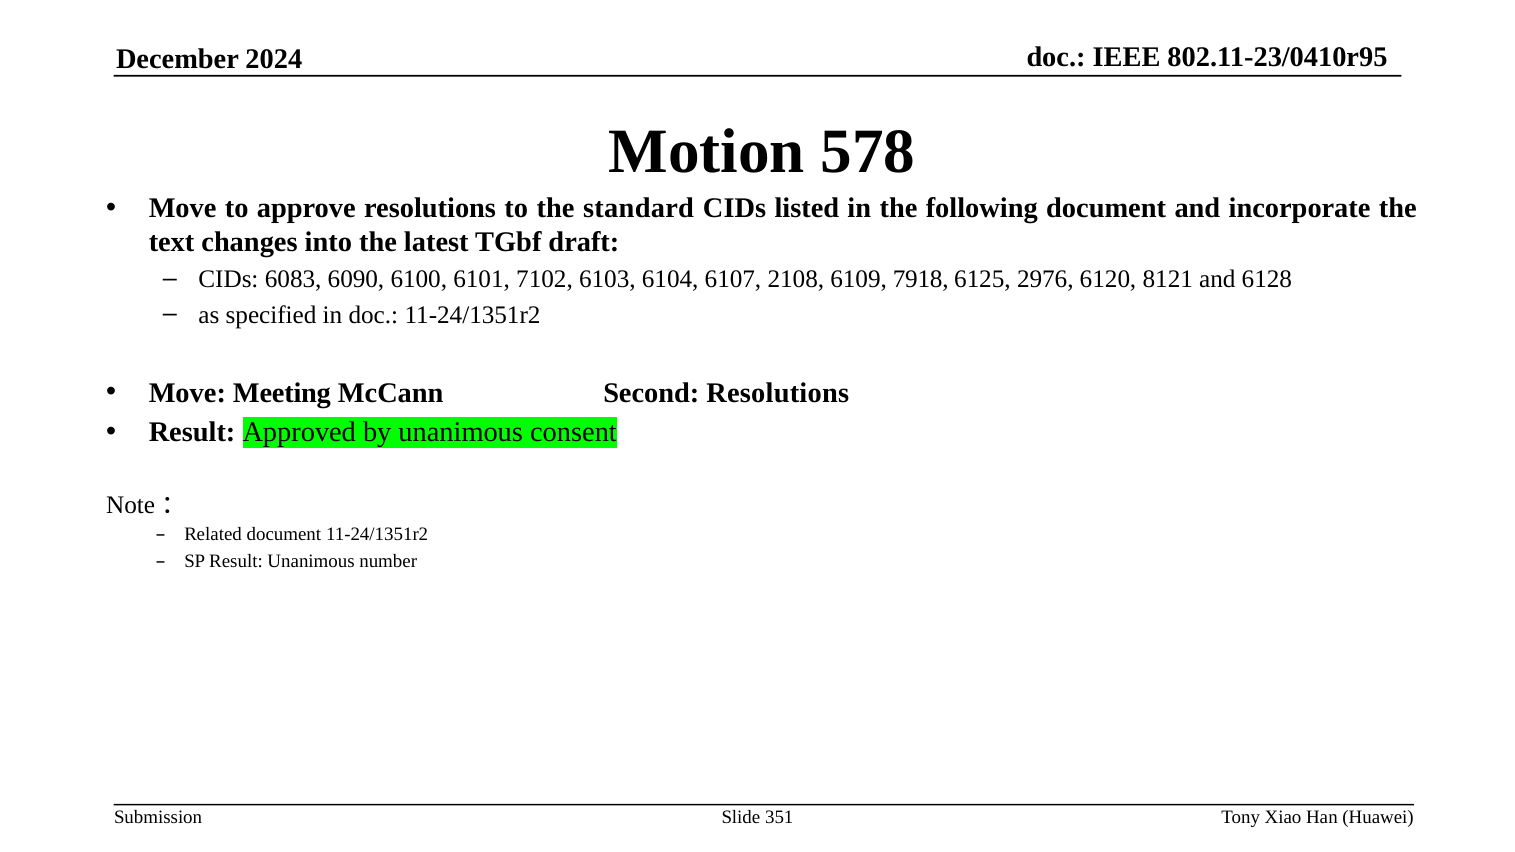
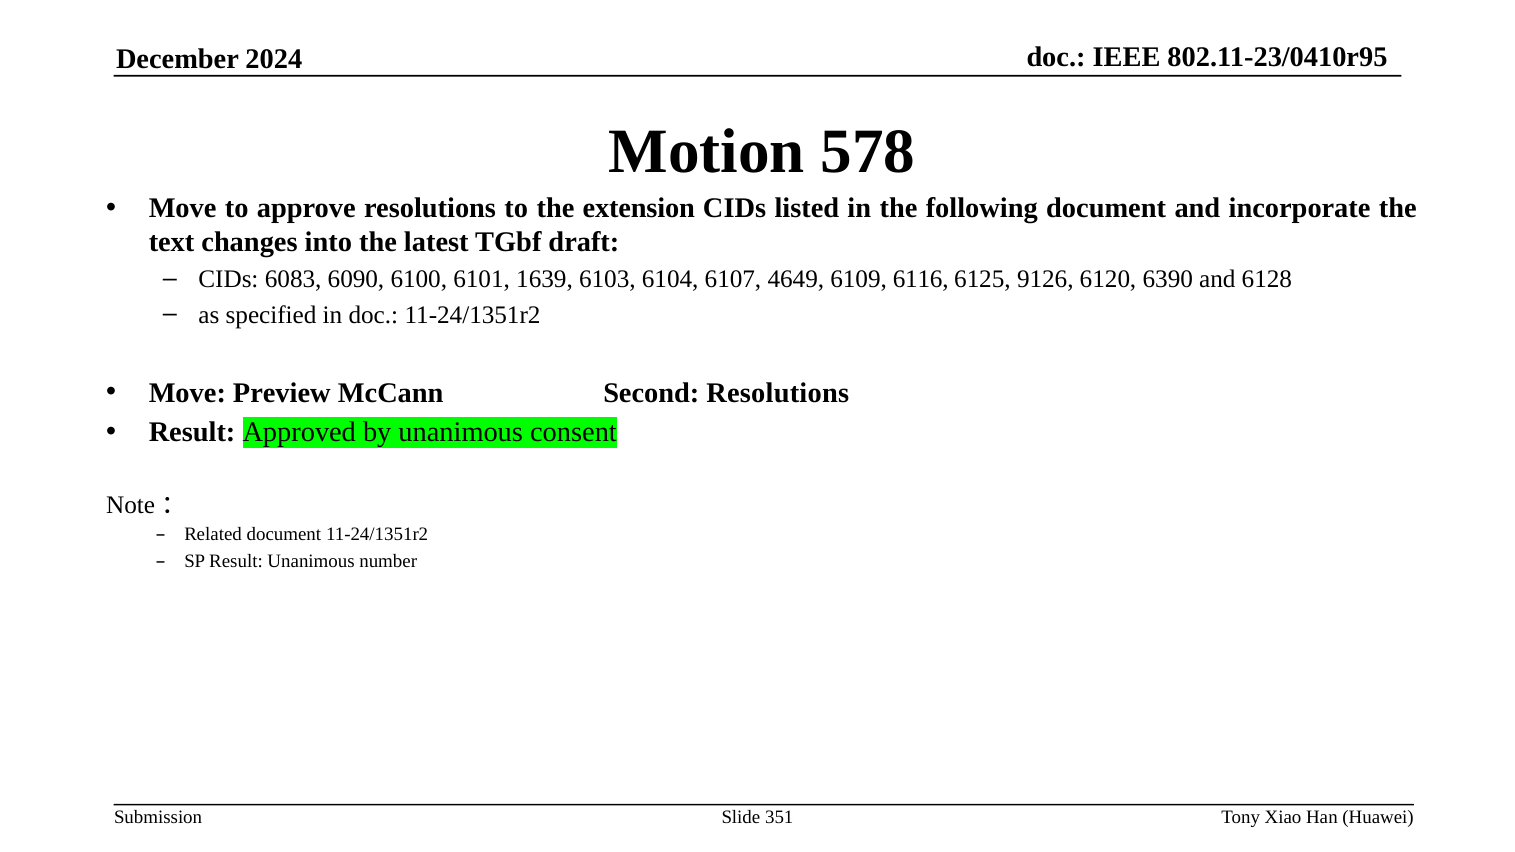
standard: standard -> extension (639, 208)
7102: 7102 -> 1639 (545, 280)
2108: 2108 -> 4649 (796, 280)
7918: 7918 -> 6116 (921, 280)
2976: 2976 -> 9126 (1045, 280)
8121: 8121 -> 6390 (1168, 280)
Meeting: Meeting -> Preview (282, 393)
